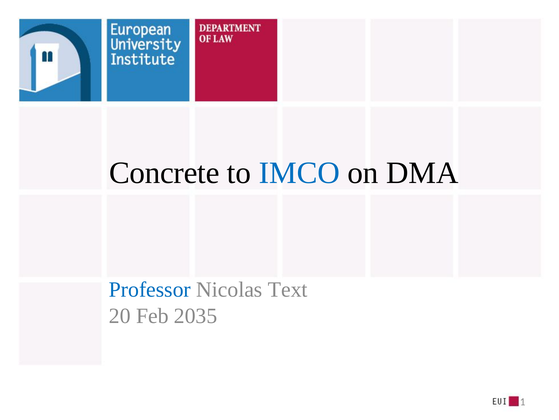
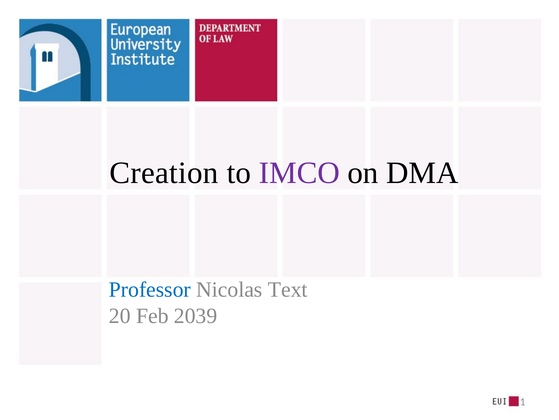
Concrete: Concrete -> Creation (164, 173)
IMCO colour: blue -> purple (299, 173)
2035: 2035 -> 2039 (196, 315)
